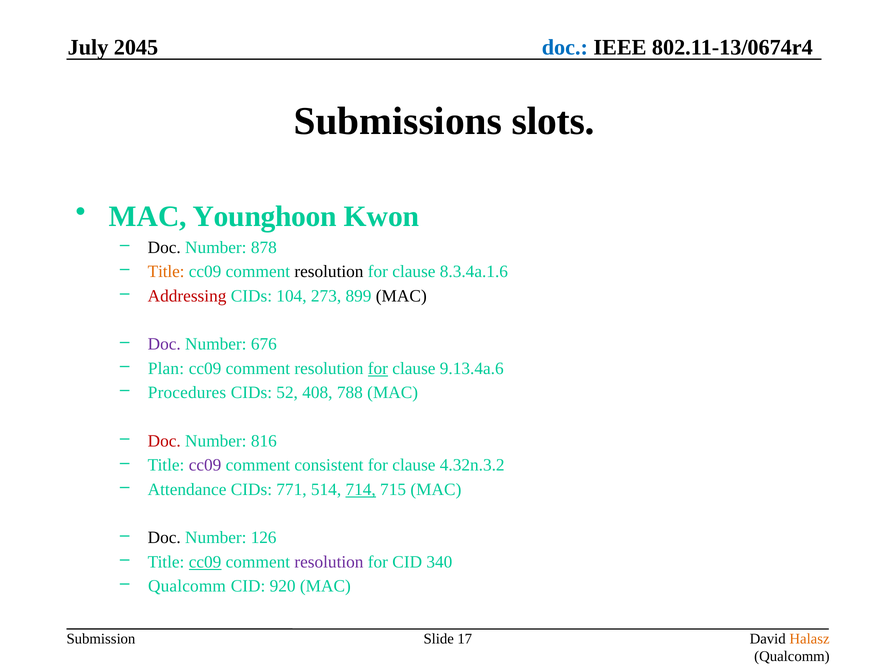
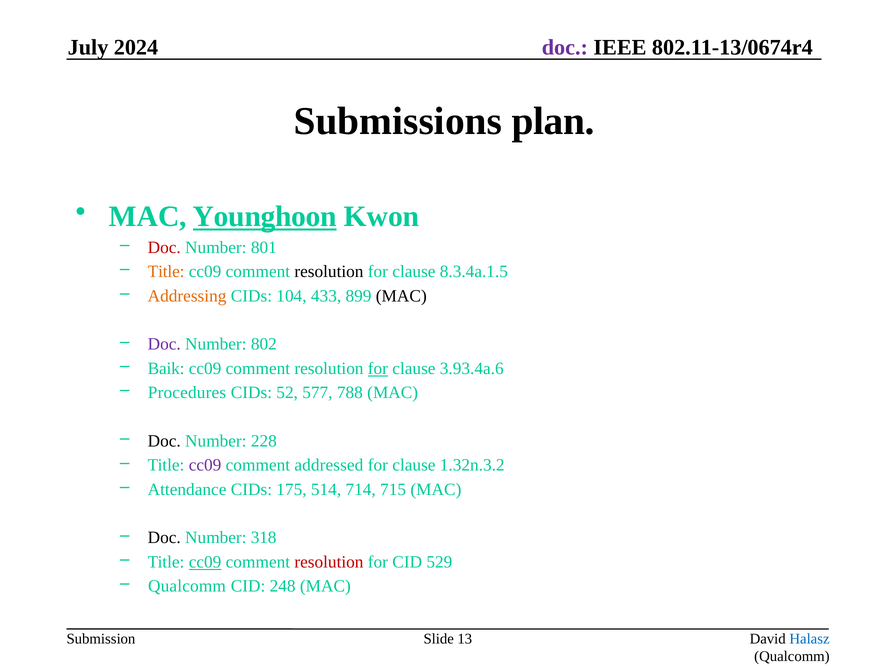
2045: 2045 -> 2024 (136, 47)
doc colour: blue -> purple (565, 47)
slots: slots -> plan (553, 121)
Younghoon underline: none -> present (265, 217)
Doc colour: black -> red (164, 247)
878: 878 -> 801 (264, 247)
8.3.4a.1.6: 8.3.4a.1.6 -> 8.3.4a.1.5 (474, 272)
Addressing colour: red -> orange (187, 296)
273: 273 -> 433 (326, 296)
676: 676 -> 802 (264, 344)
Plan: Plan -> Baik (166, 368)
9.13.4a.6: 9.13.4a.6 -> 3.93.4a.6 (472, 368)
408: 408 -> 577 (317, 393)
Doc colour: red -> black (164, 441)
816: 816 -> 228 (264, 441)
consistent: consistent -> addressed (329, 465)
4.32n.3.2: 4.32n.3.2 -> 1.32n.3.2 (472, 465)
771: 771 -> 175 (291, 489)
714 underline: present -> none (361, 489)
126: 126 -> 318 (264, 538)
resolution colour: purple -> red (329, 562)
340: 340 -> 529 (439, 562)
920: 920 -> 248 (283, 586)
17: 17 -> 13 (465, 639)
Halasz colour: orange -> blue (810, 639)
